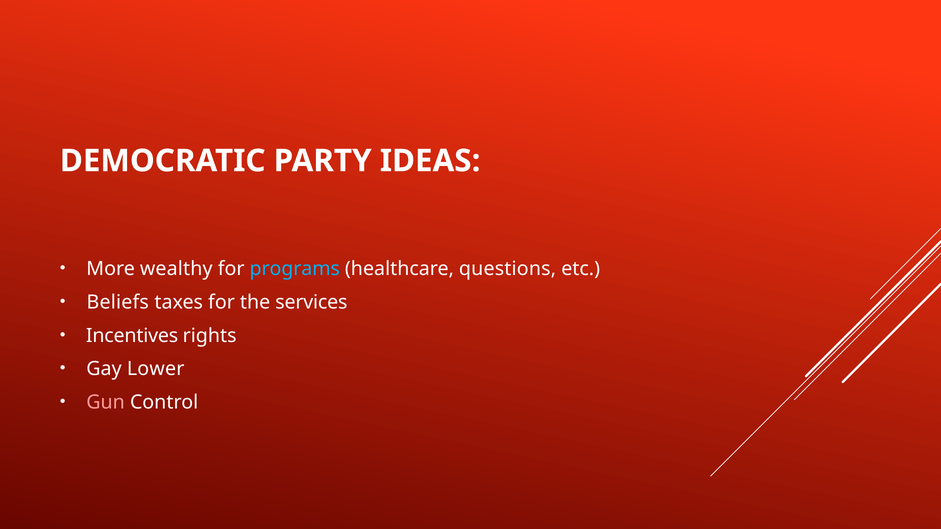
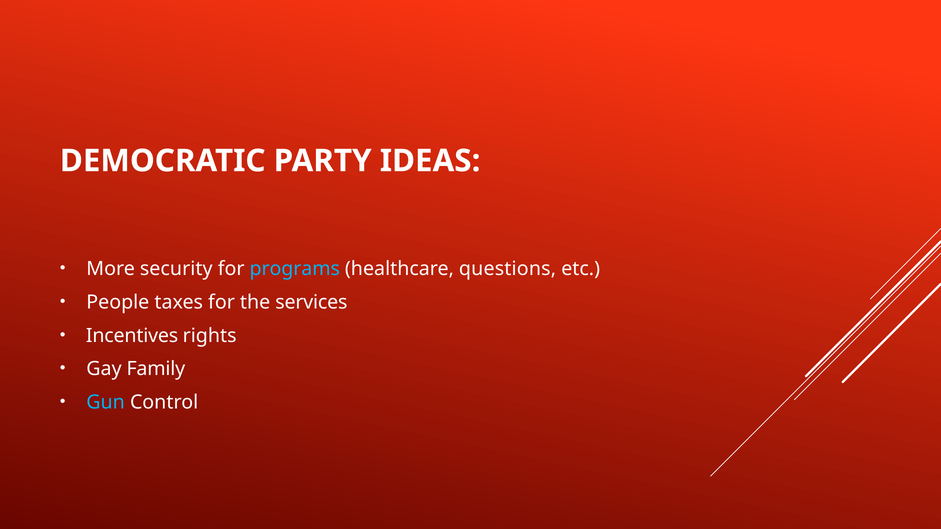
wealthy: wealthy -> security (176, 269)
Beliefs: Beliefs -> People (118, 302)
Lower: Lower -> Family (156, 369)
Gun colour: pink -> light blue (106, 402)
